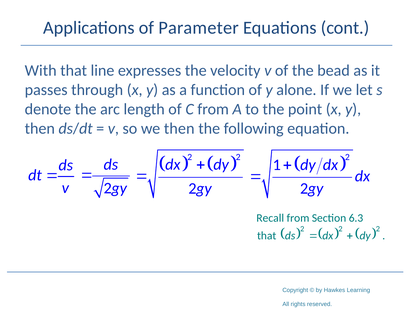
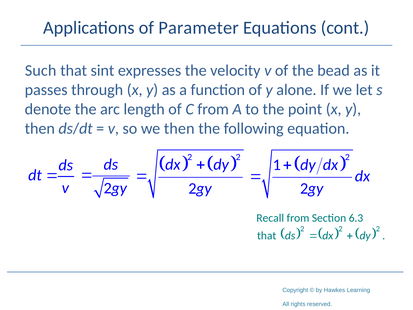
With: With -> Such (41, 71)
line: line -> sint (102, 71)
